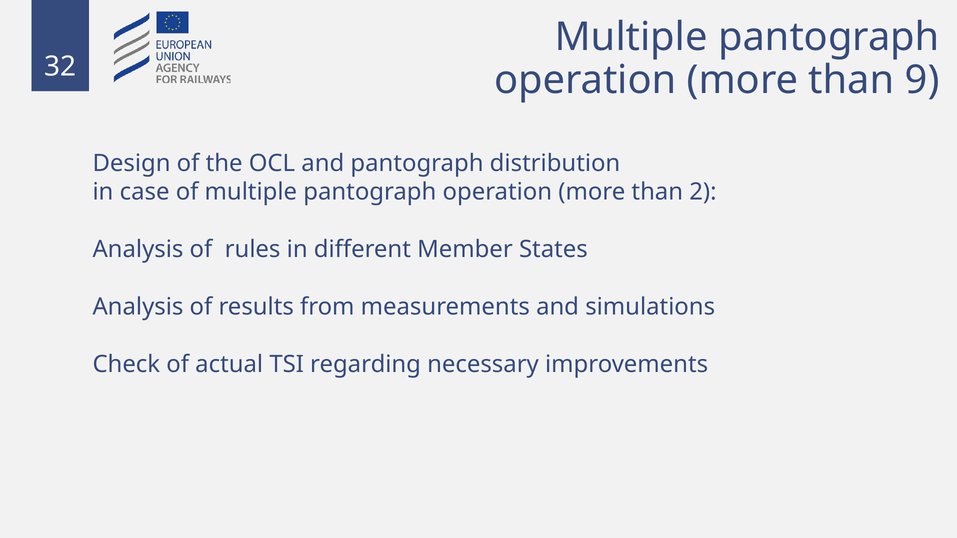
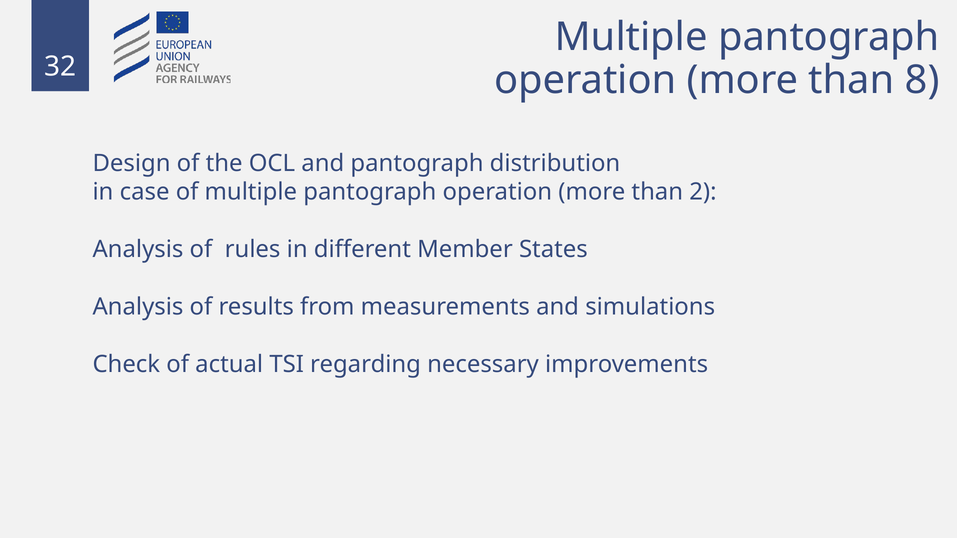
9: 9 -> 8 (922, 80)
